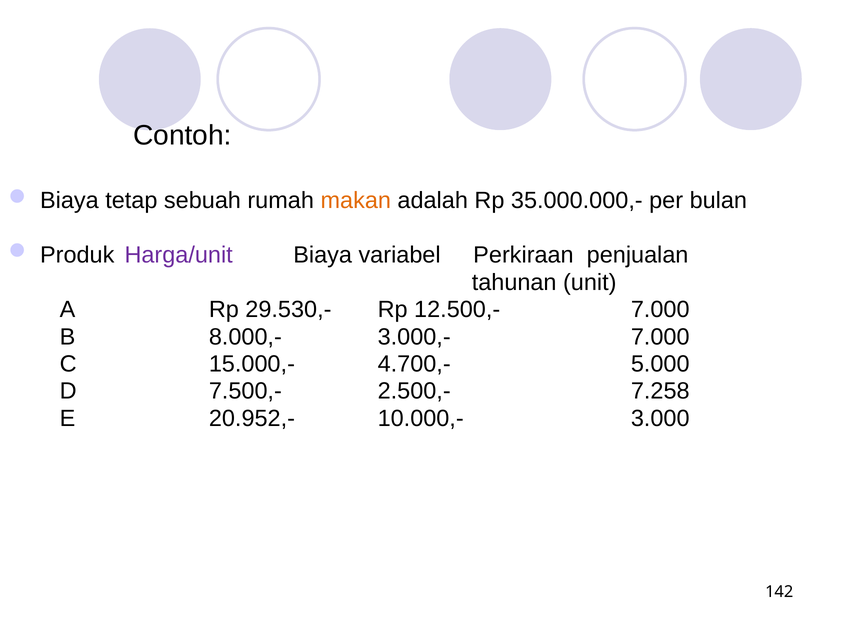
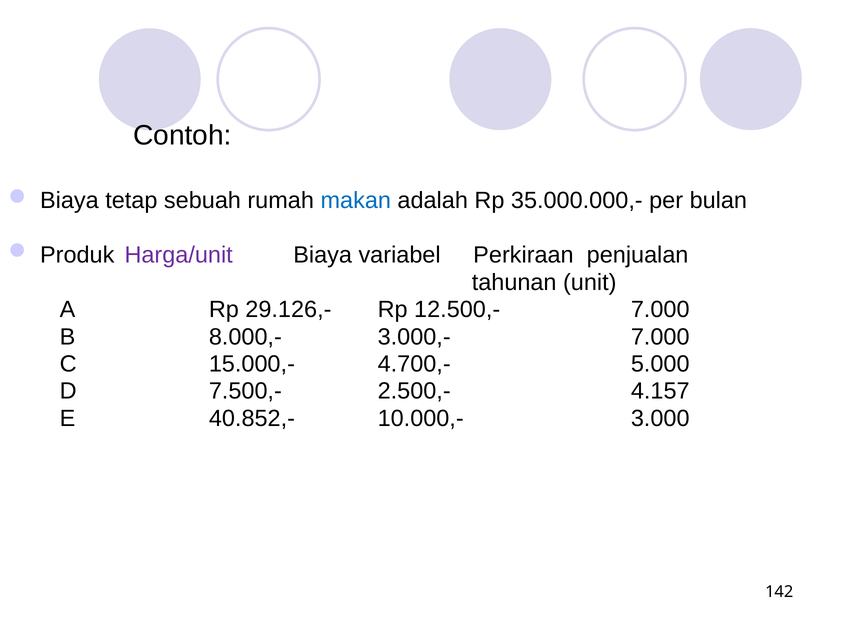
makan colour: orange -> blue (356, 201)
29.530,-: 29.530,- -> 29.126,- (288, 310)
7.258: 7.258 -> 4.157 (660, 391)
20.952,-: 20.952,- -> 40.852,- (252, 418)
